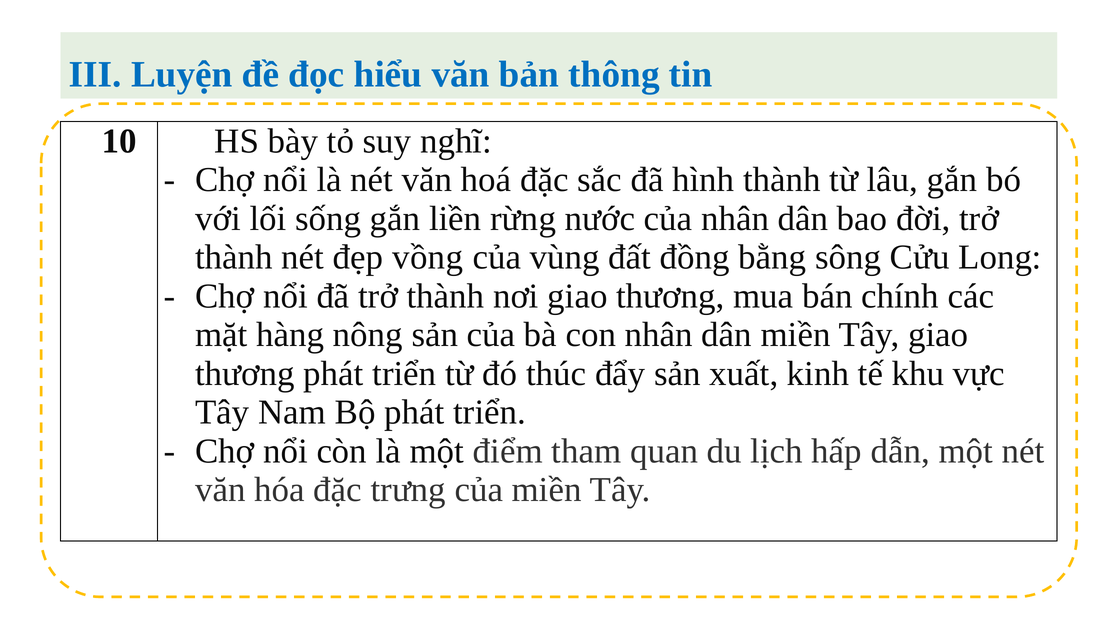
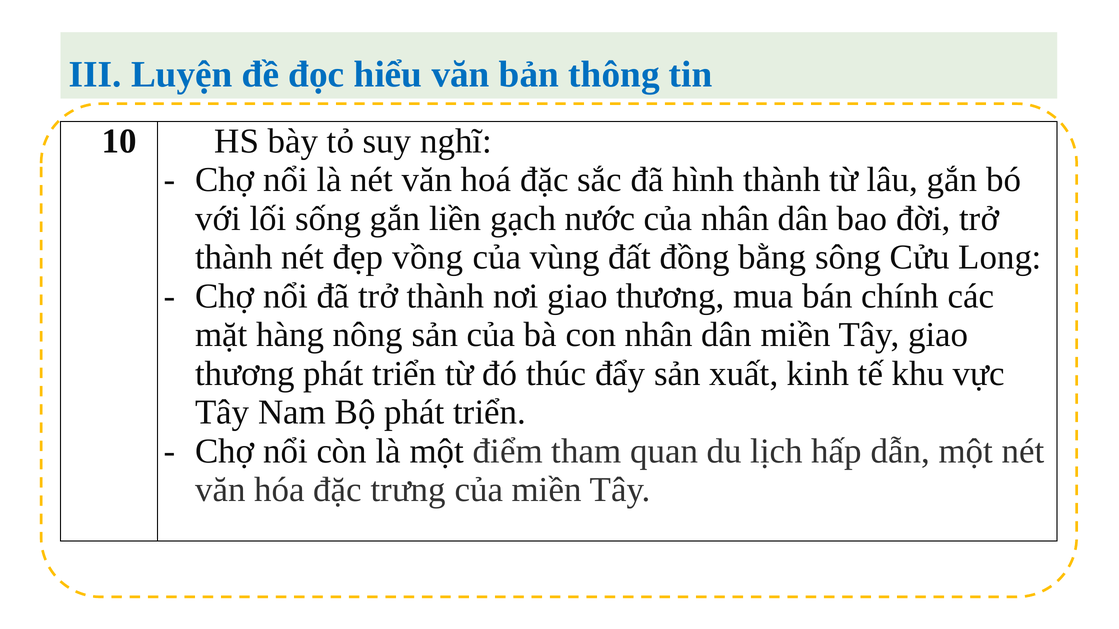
rừng: rừng -> gạch (523, 219)
